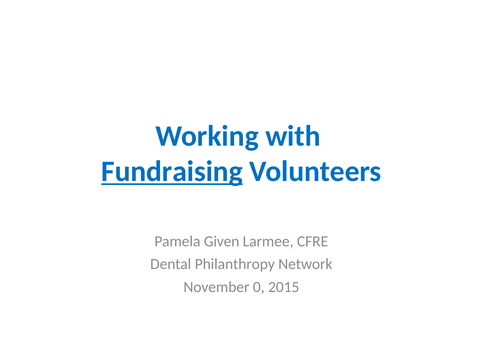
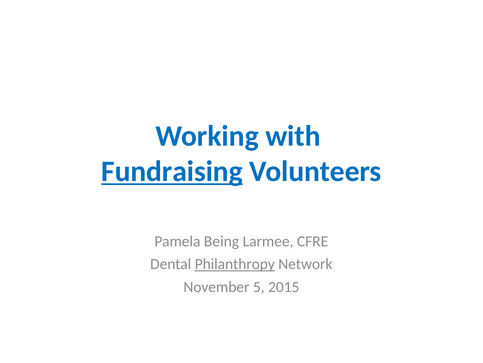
Given: Given -> Being (222, 241)
Philanthropy underline: none -> present (235, 264)
0: 0 -> 5 (259, 286)
